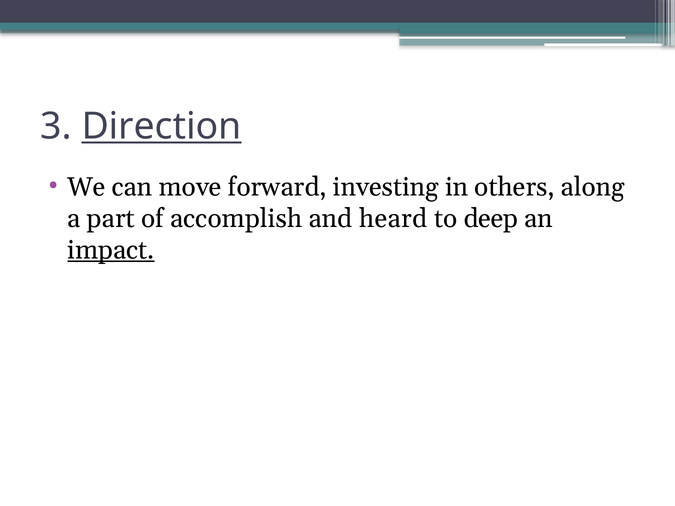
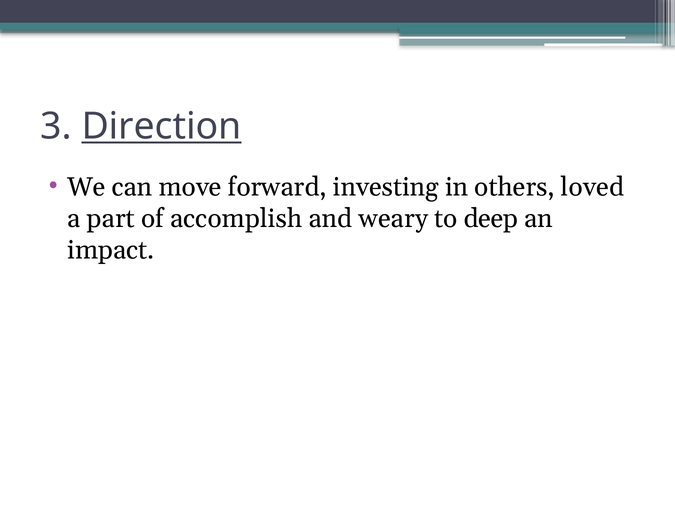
along: along -> loved (593, 187)
heard: heard -> weary (393, 218)
impact underline: present -> none (111, 250)
